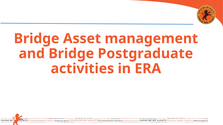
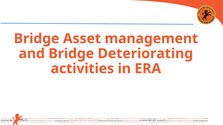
Postgraduate: Postgraduate -> Deteriorating (145, 54)
